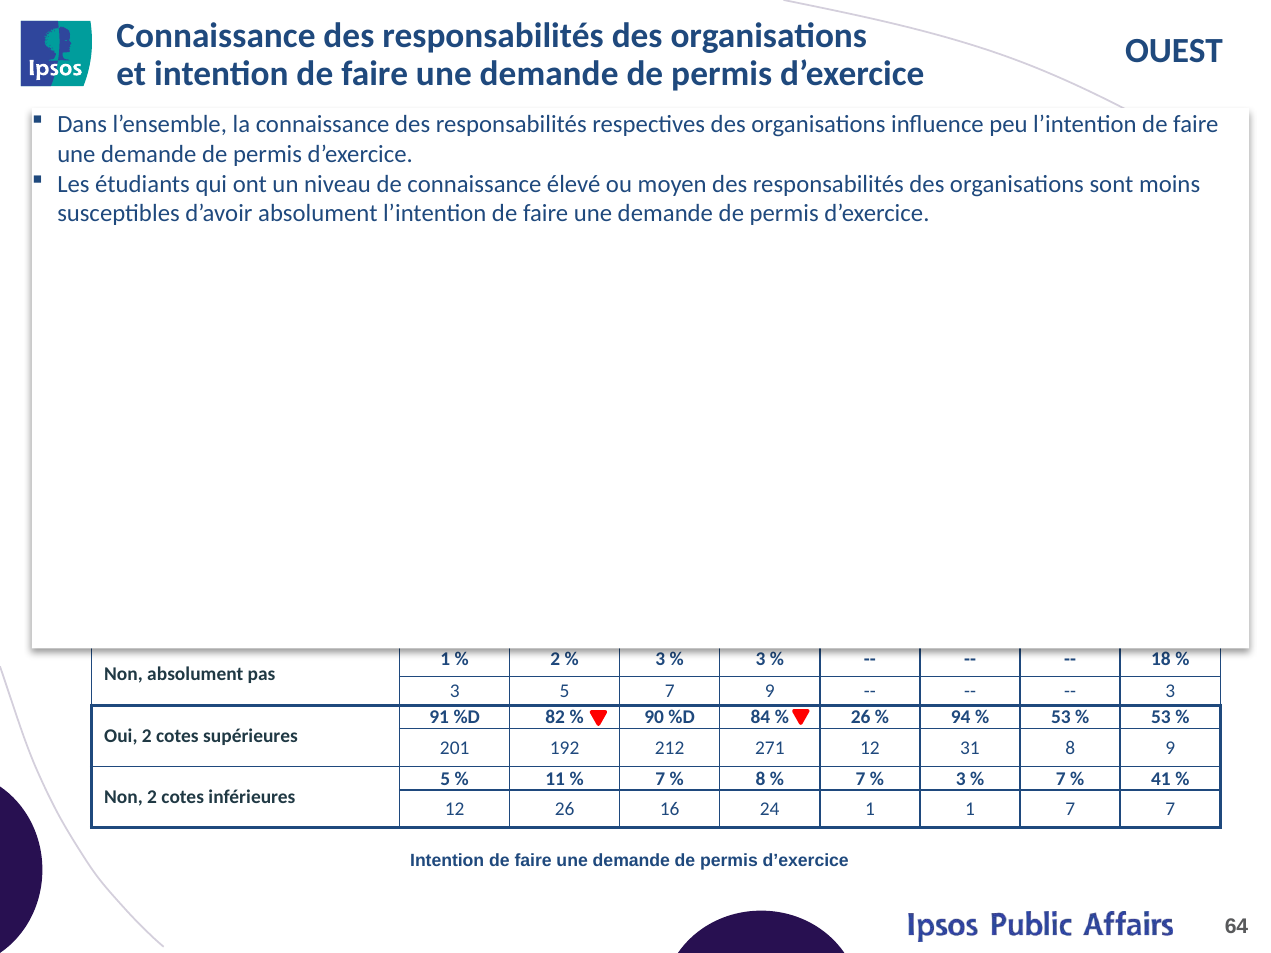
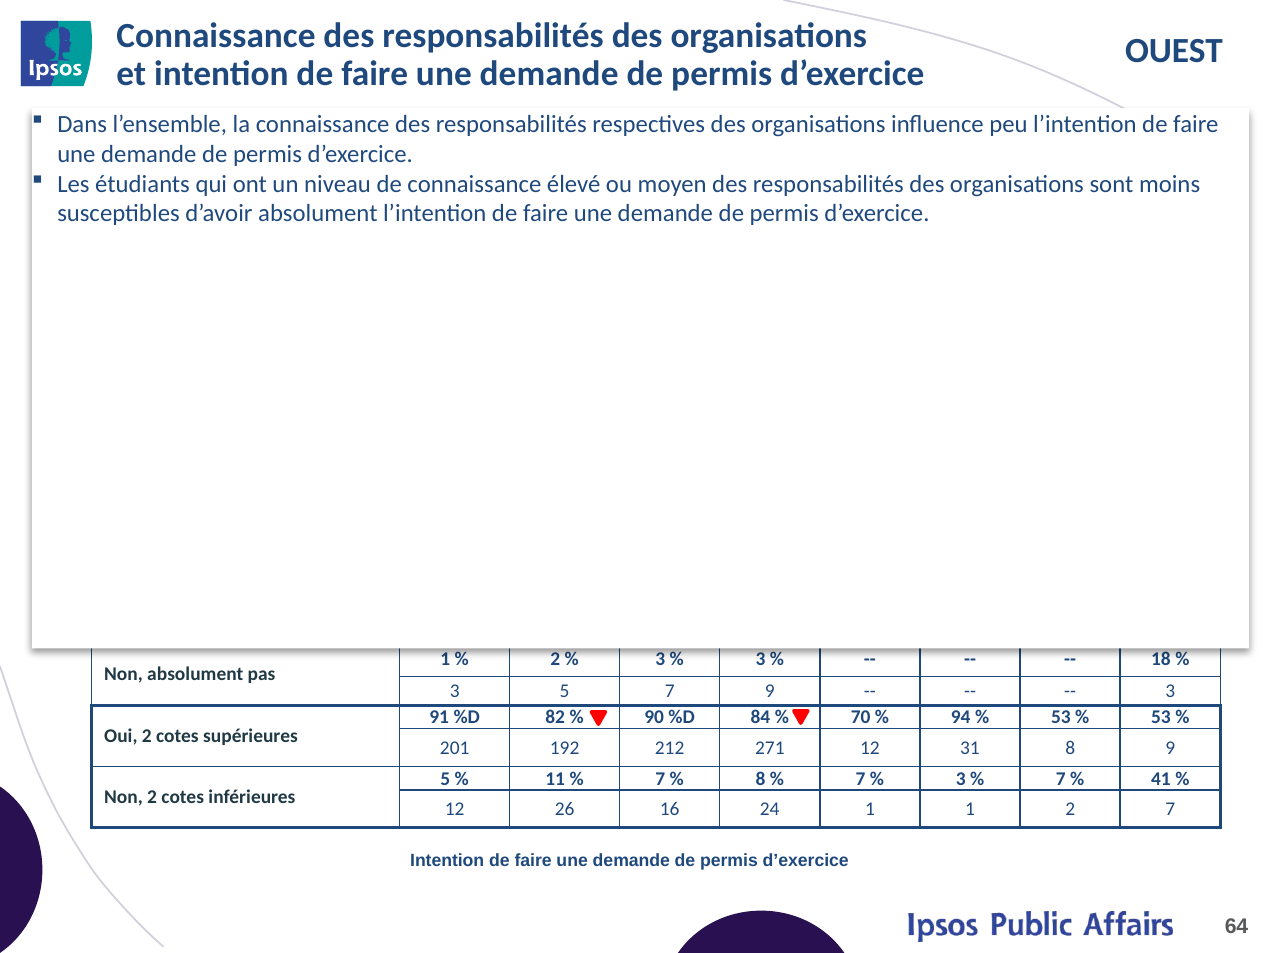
26: 26 -> 70 (861, 718)
1 7: 7 -> 2 (1070, 809)
